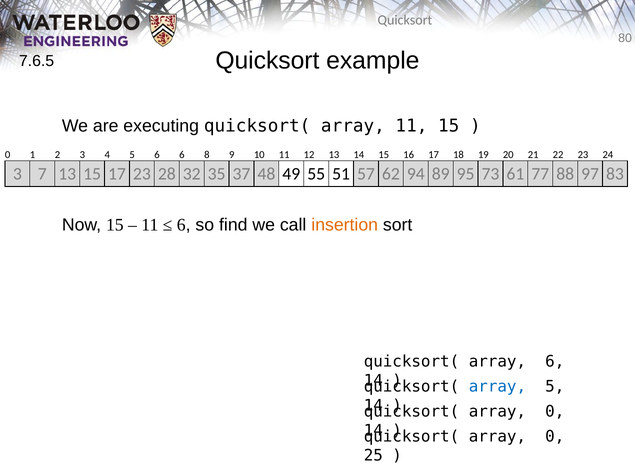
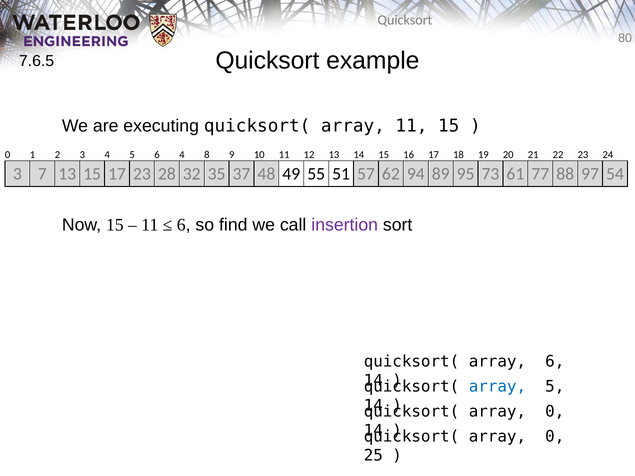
6 6: 6 -> 4 (182, 155)
83: 83 -> 54 (615, 174)
insertion colour: orange -> purple (345, 225)
